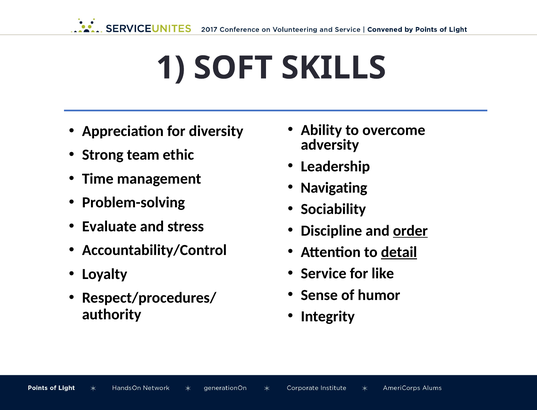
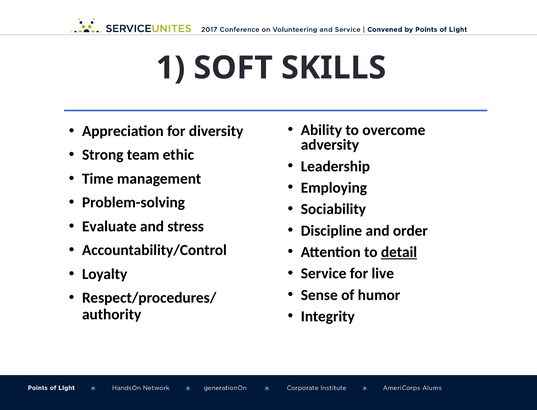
Navigating: Navigating -> Employing (334, 188)
order underline: present -> none (410, 231)
like: like -> live (383, 274)
